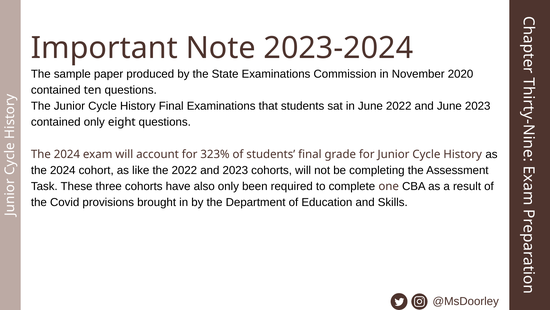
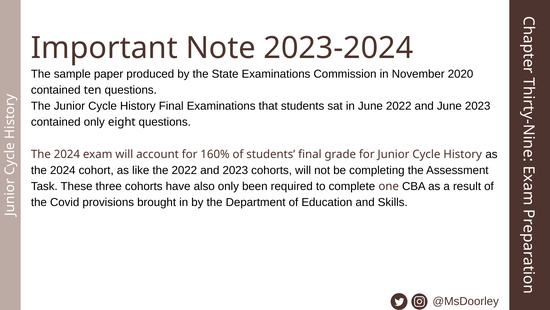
323%: 323% -> 160% (215, 154)
